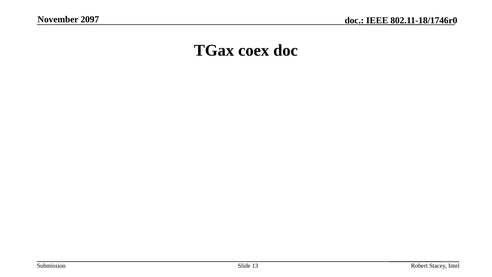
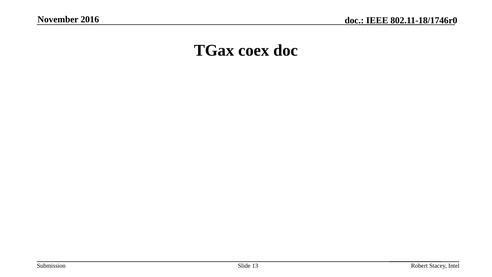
2097: 2097 -> 2016 (90, 20)
